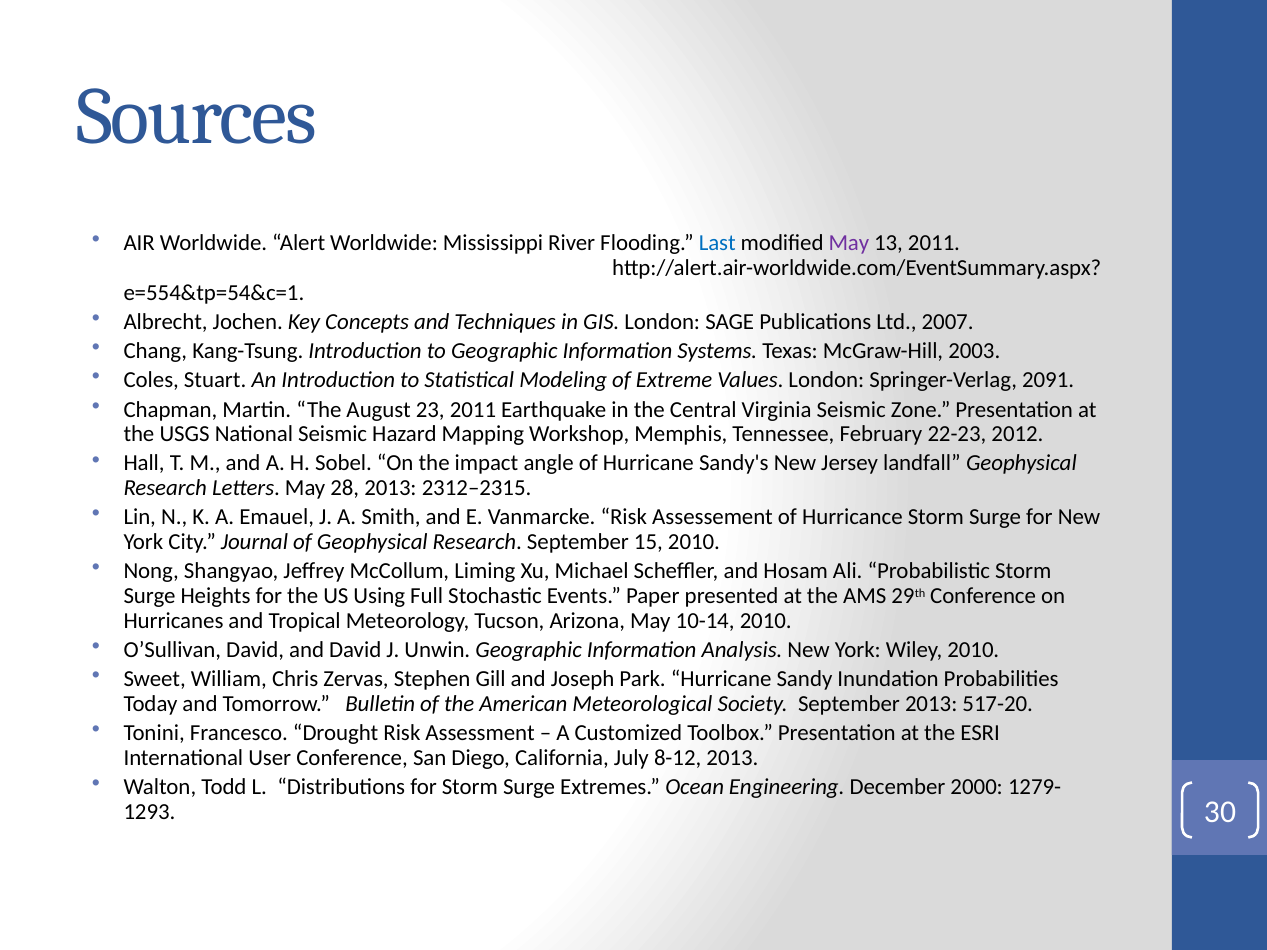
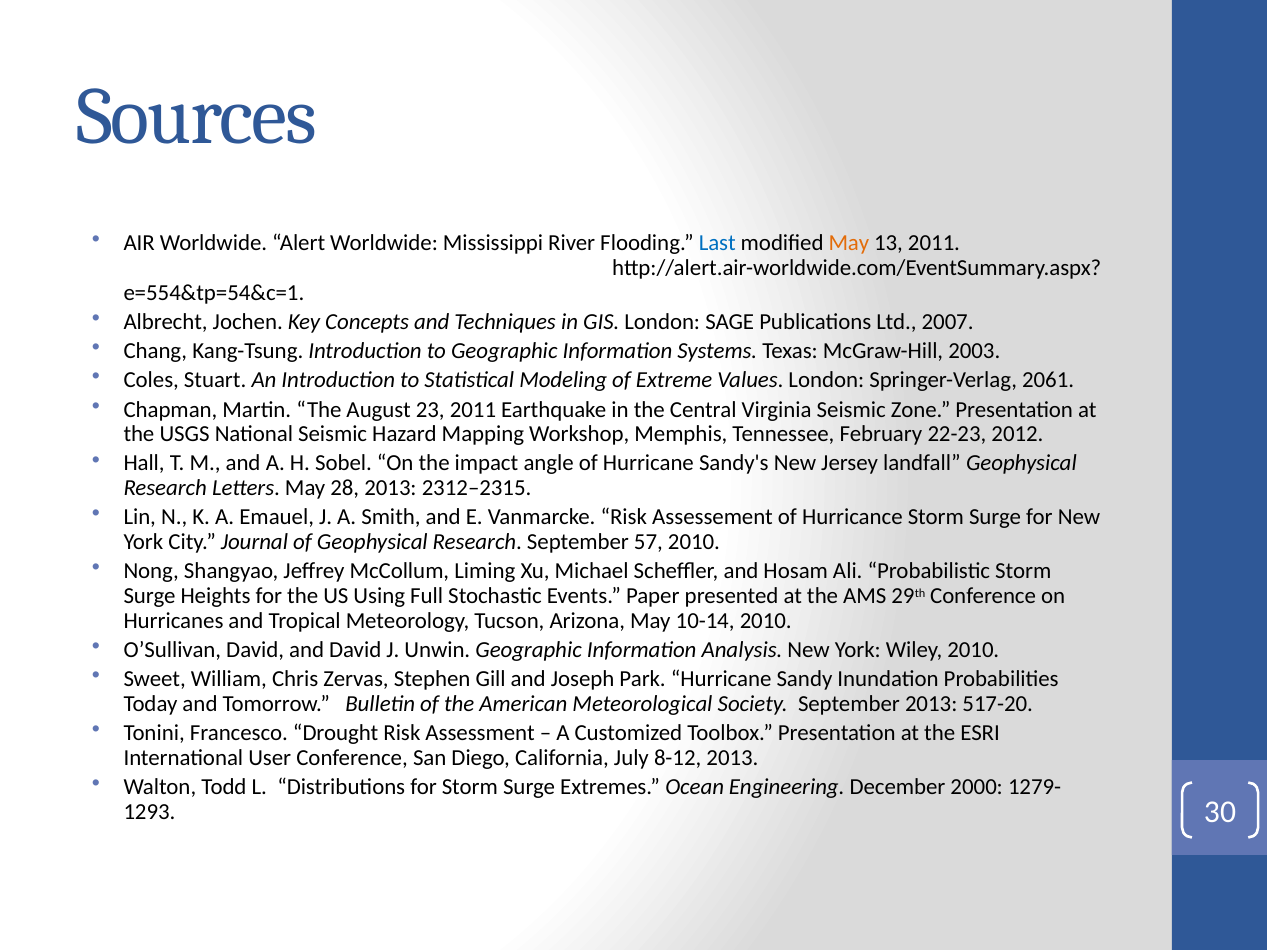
May colour: purple -> orange (849, 243)
2091: 2091 -> 2061 (1048, 380)
15: 15 -> 57 (648, 542)
